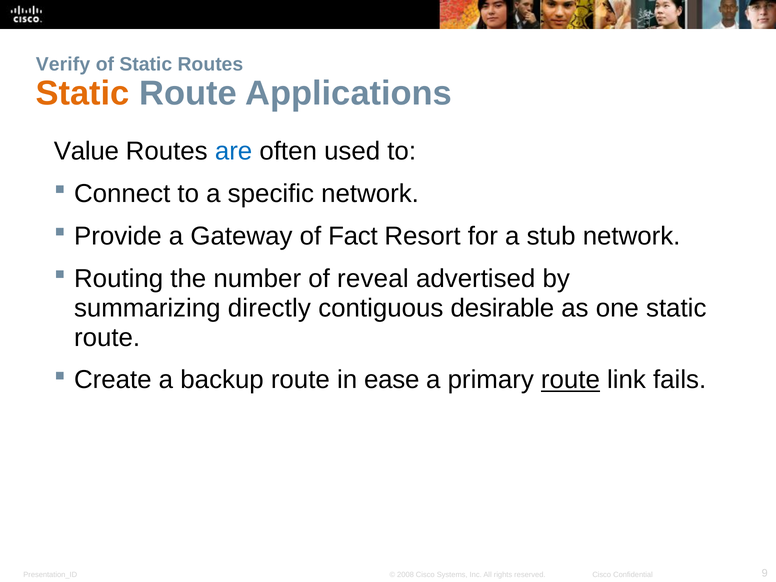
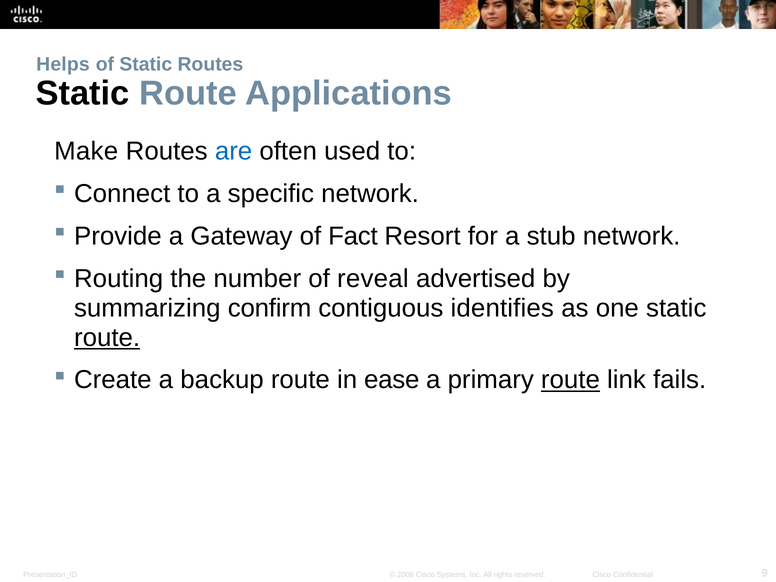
Verify: Verify -> Helps (63, 64)
Static colour: orange -> black (83, 93)
Value: Value -> Make (86, 151)
directly: directly -> confirm (270, 308)
desirable: desirable -> identifies (502, 308)
route underline: none -> present (107, 338)
